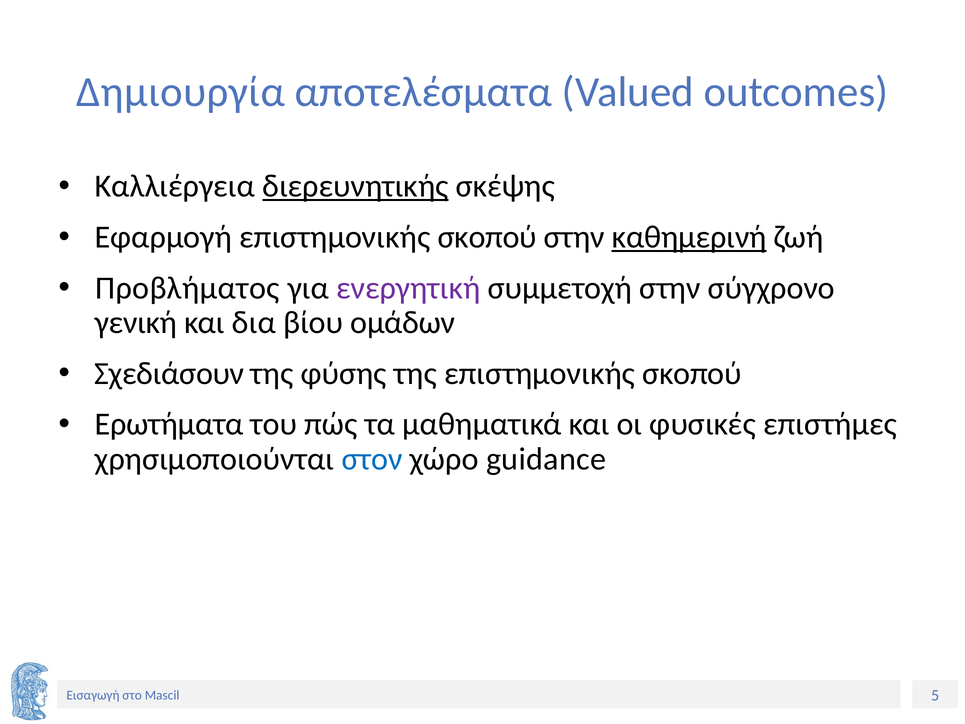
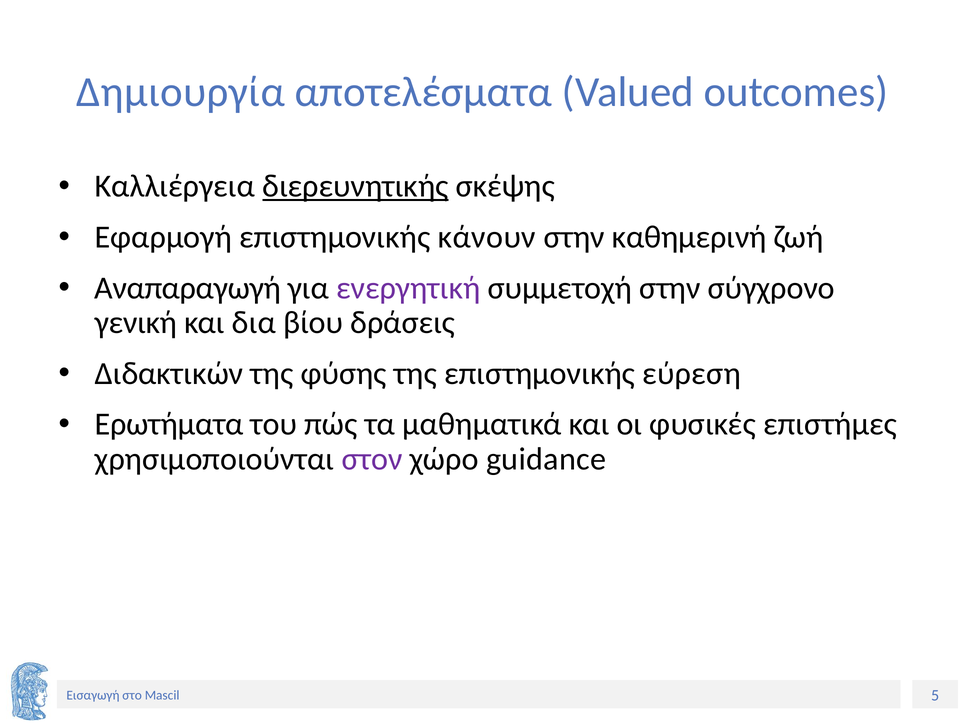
Εφαρμογή επιστημονικής σκοπού: σκοπού -> κάνουν (487, 237)
καθημερινή underline: present -> none (689, 237)
Προβλήματος: Προβλήματος -> Αναπαραγωγή (188, 288)
ομάδων: ομάδων -> δράσεις (403, 323)
Σχεδιάσουν: Σχεδιάσουν -> Διδακτικών (169, 373)
της επιστημονικής σκοπού: σκοπού -> εύρεση (692, 373)
στον colour: blue -> purple (372, 459)
